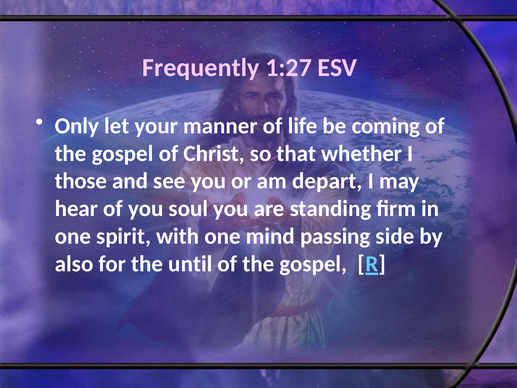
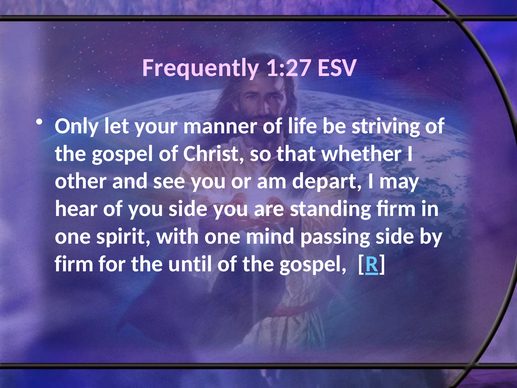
coming: coming -> striving (386, 126)
those: those -> other (81, 181)
you soul: soul -> side (188, 209)
also: also -> firm (74, 264)
